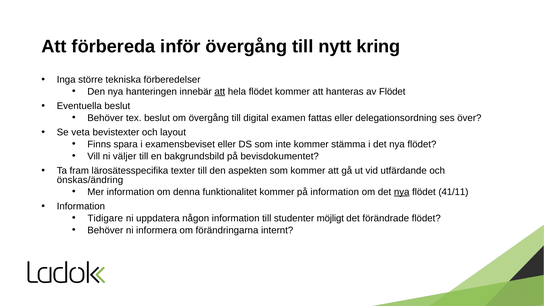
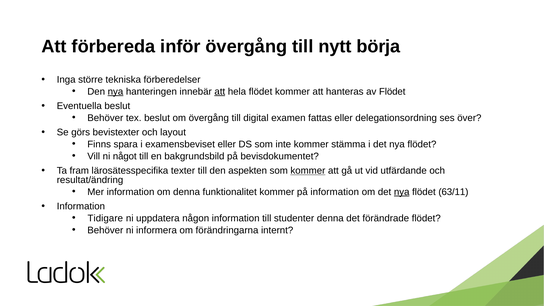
kring: kring -> börja (378, 47)
nya underline: none -> present (115, 92)
veta: veta -> görs (81, 132)
väljer: väljer -> något (125, 156)
kommer underline: none -> present (308, 171)
önskas/ändring: önskas/ändring -> resultat/ändring (90, 180)
41/11: 41/11 -> 63/11 (453, 192)
studenter möjligt: möjligt -> denna (330, 218)
